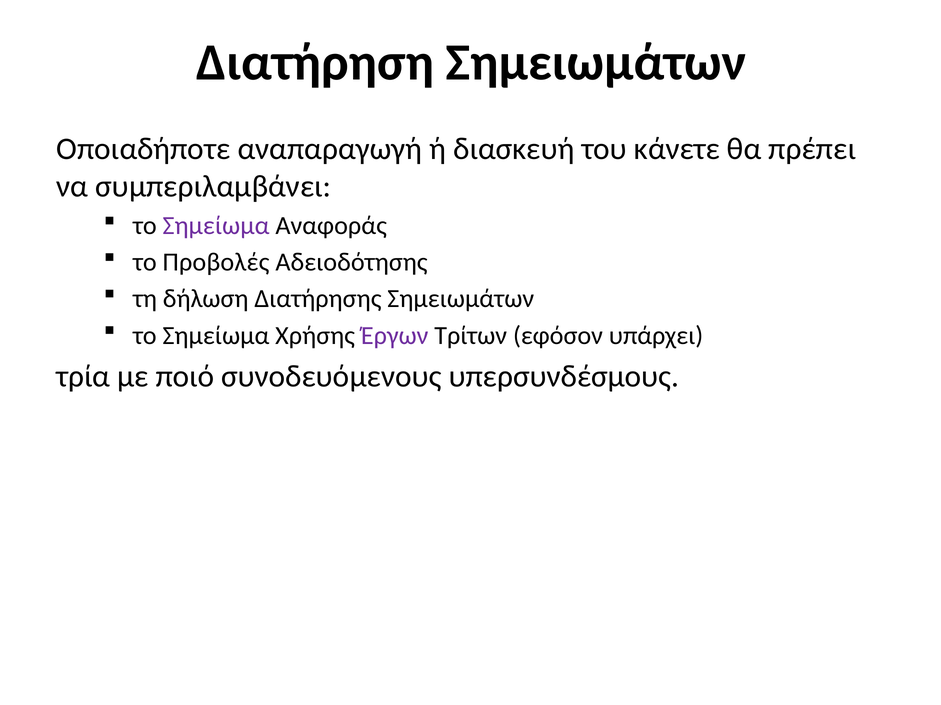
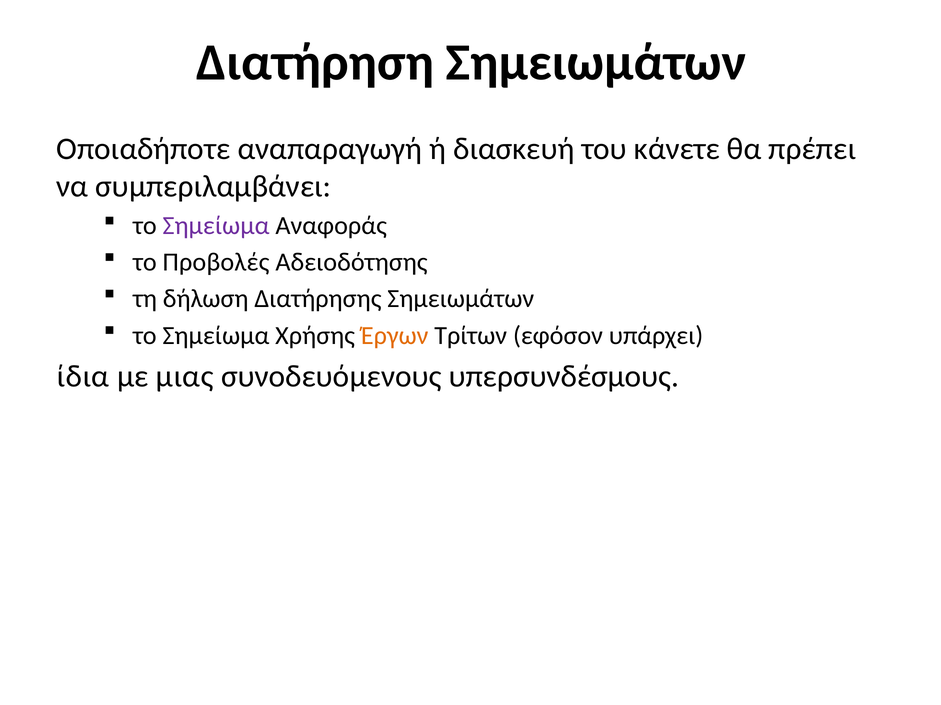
Έργων colour: purple -> orange (395, 336)
τρία: τρία -> ίδια (83, 377)
ποιό: ποιό -> μιας (185, 377)
